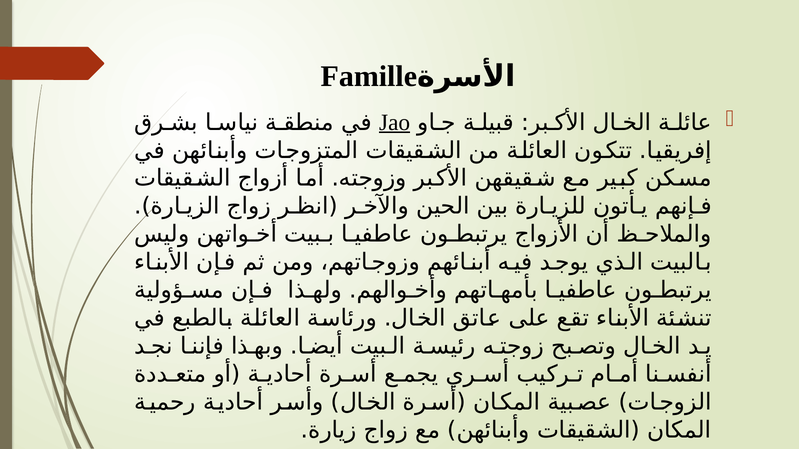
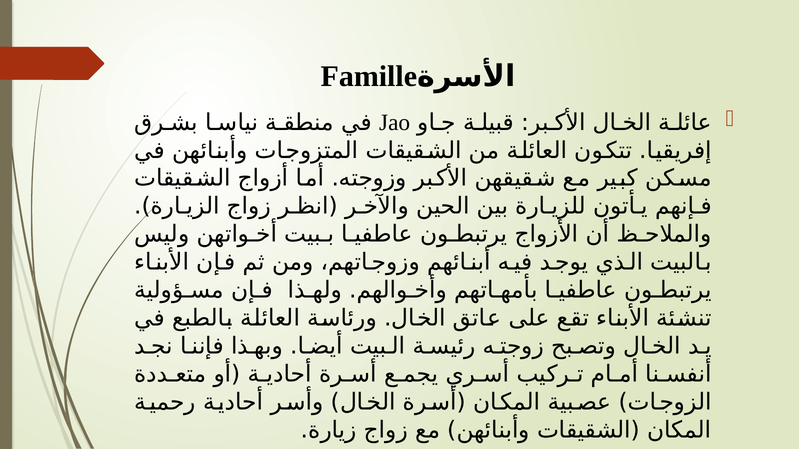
Jao underline: present -> none (395, 122)
